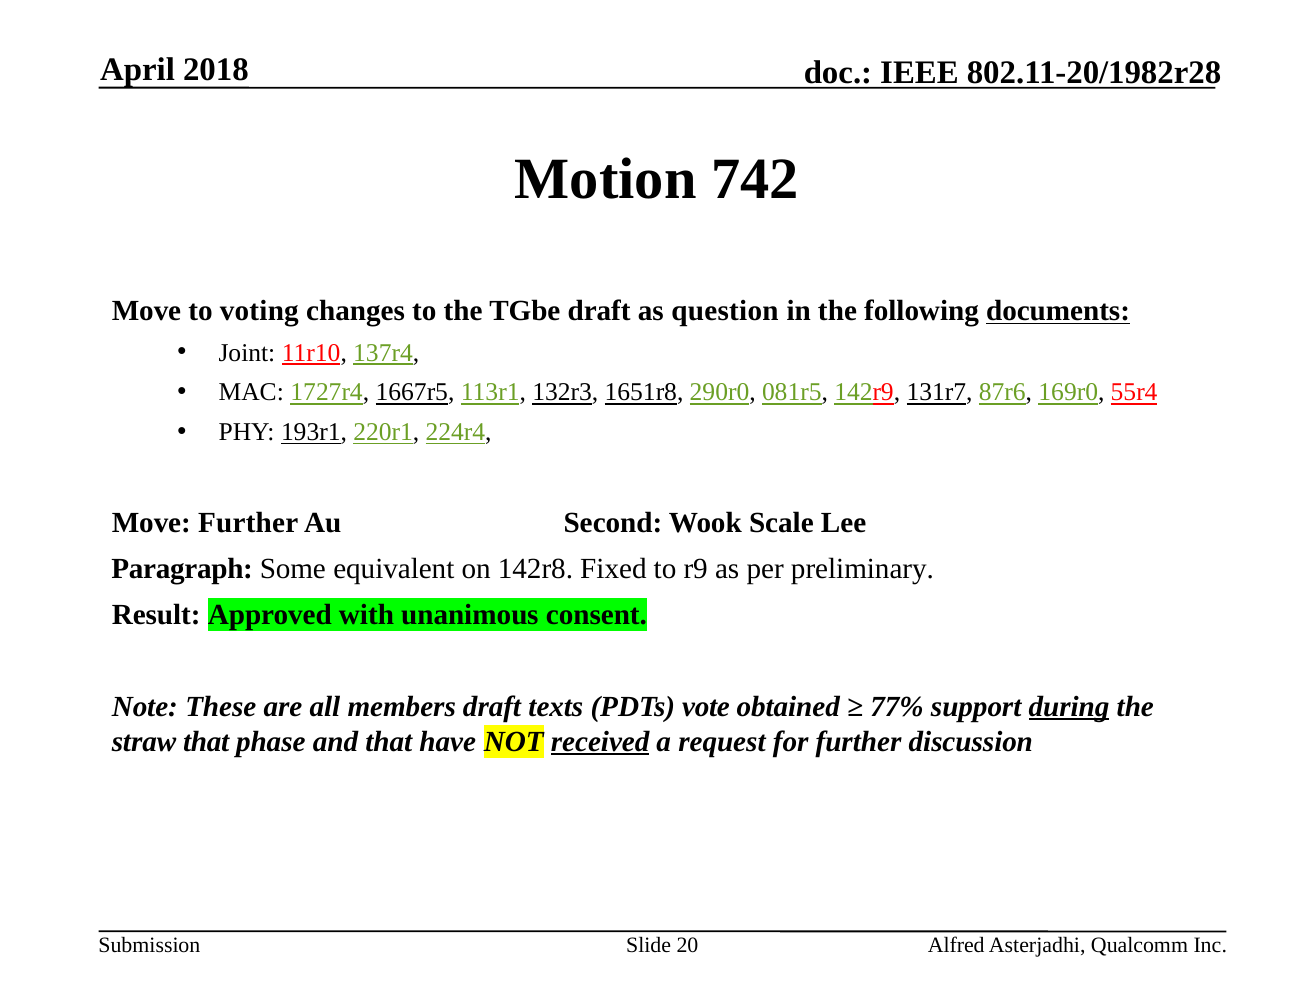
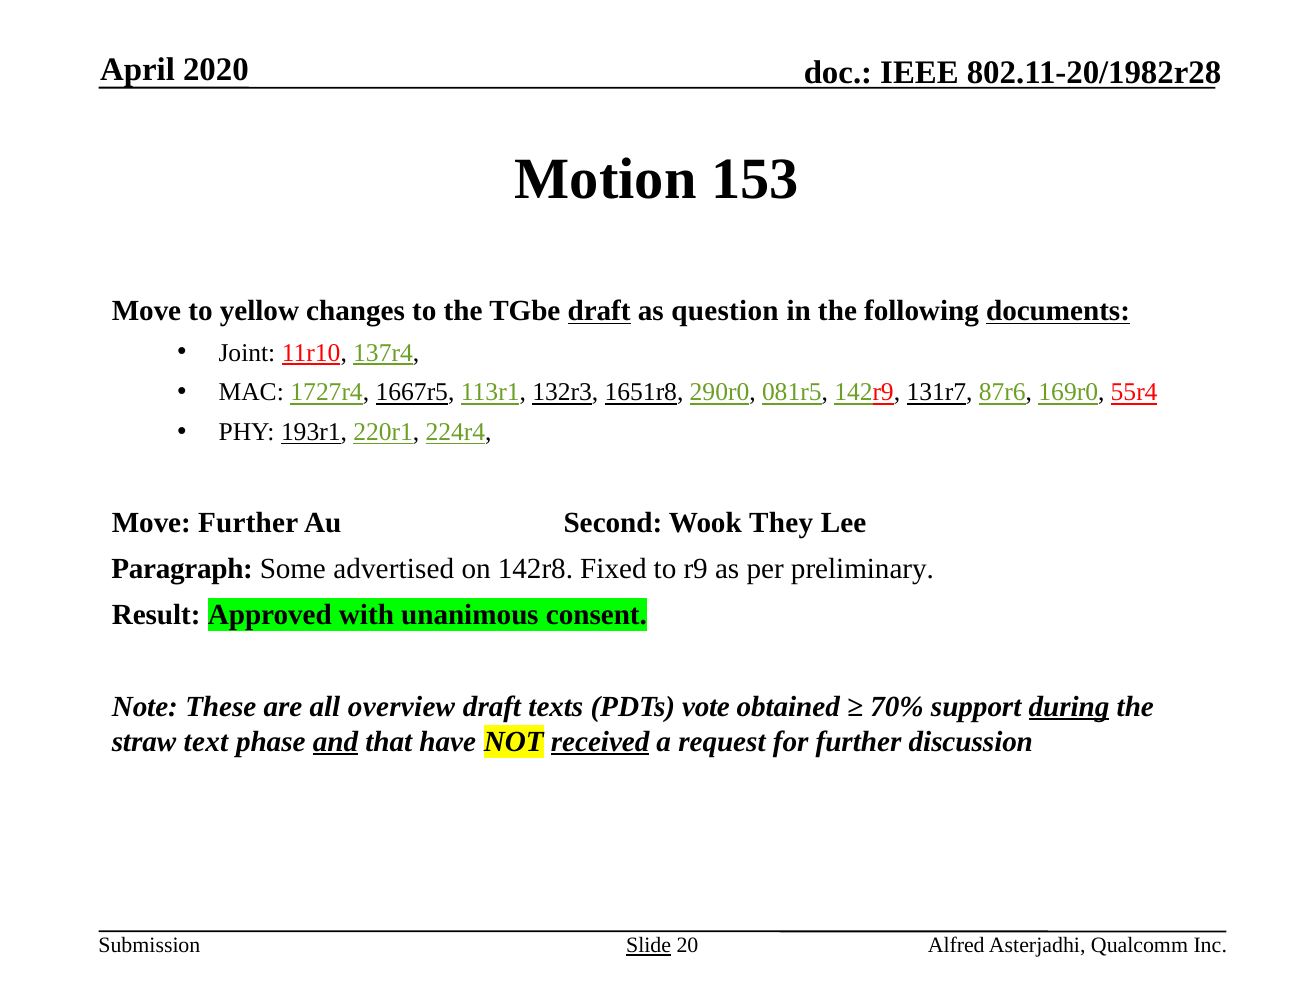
2018: 2018 -> 2020 (216, 70)
742: 742 -> 153 (755, 179)
voting: voting -> yellow (259, 311)
draft underline: none -> present (599, 311)
Scale: Scale -> They (781, 522)
equivalent: equivalent -> advertised (394, 568)
members: members -> overview (402, 706)
77%: 77% -> 70% (897, 706)
straw that: that -> text (206, 741)
and underline: none -> present (336, 741)
Slide underline: none -> present (649, 945)
